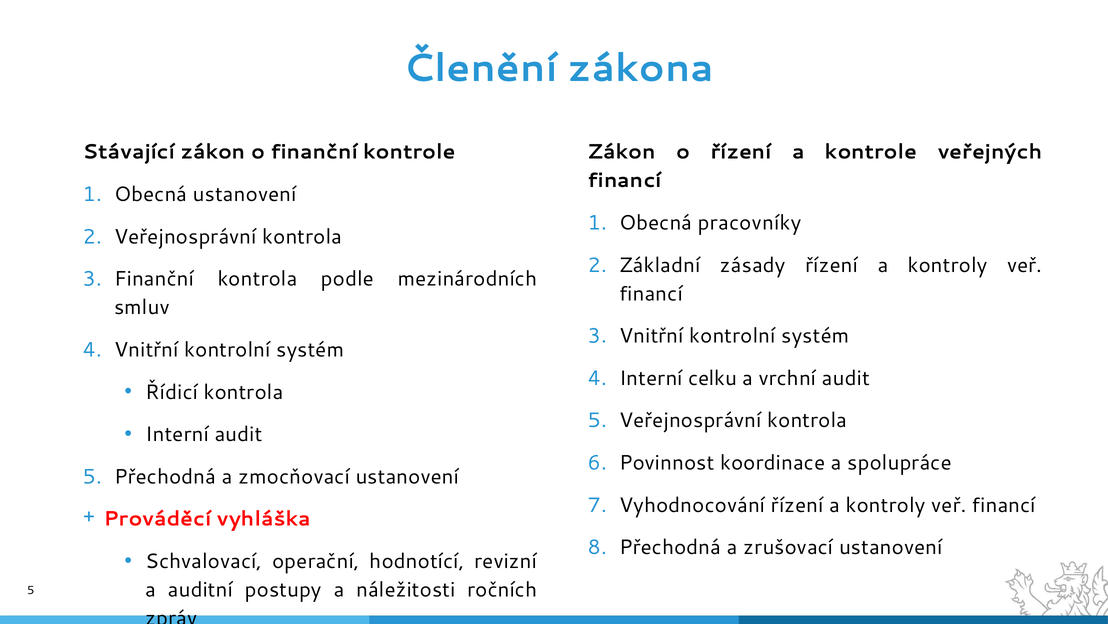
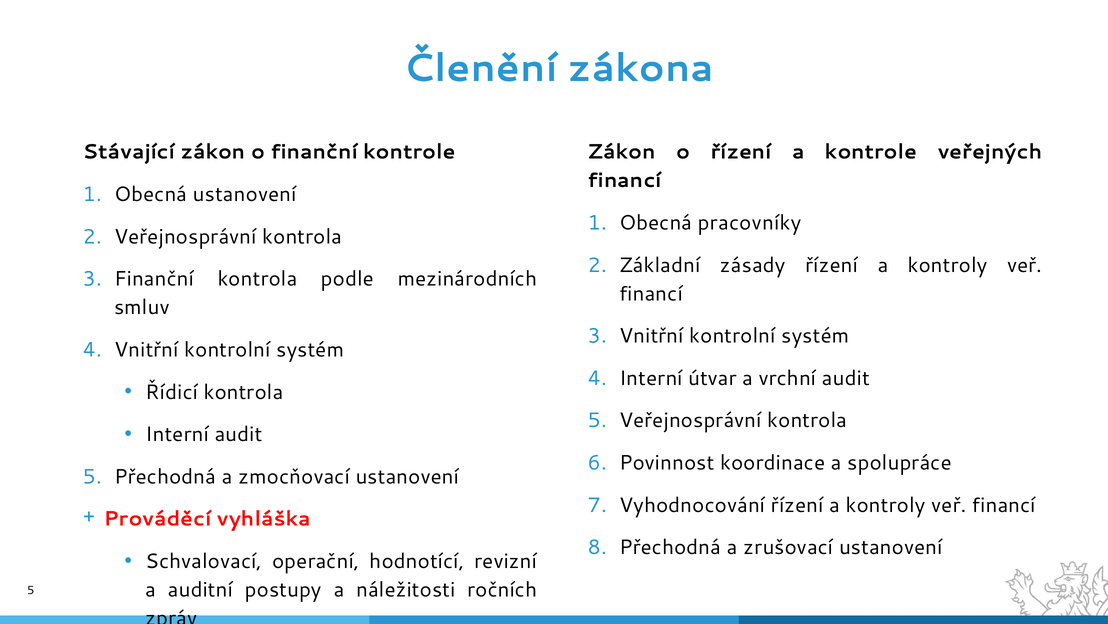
celku: celku -> útvar (713, 378)
